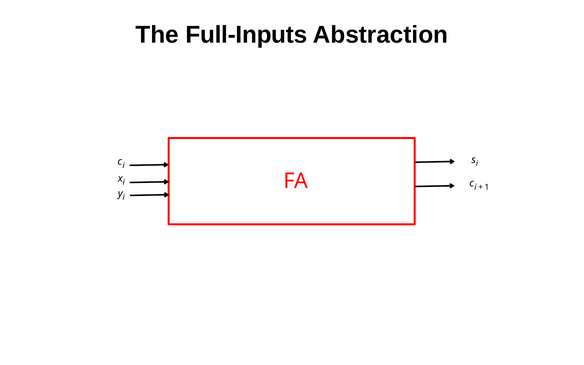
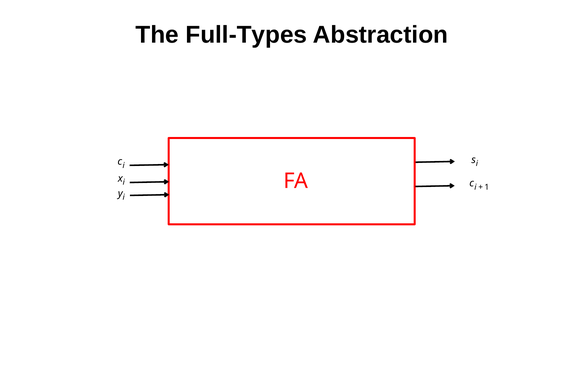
Full-Inputs: Full-Inputs -> Full-Types (246, 35)
